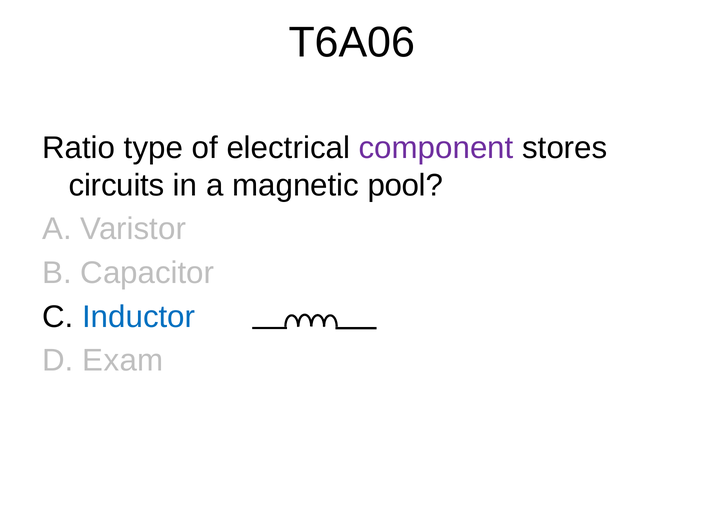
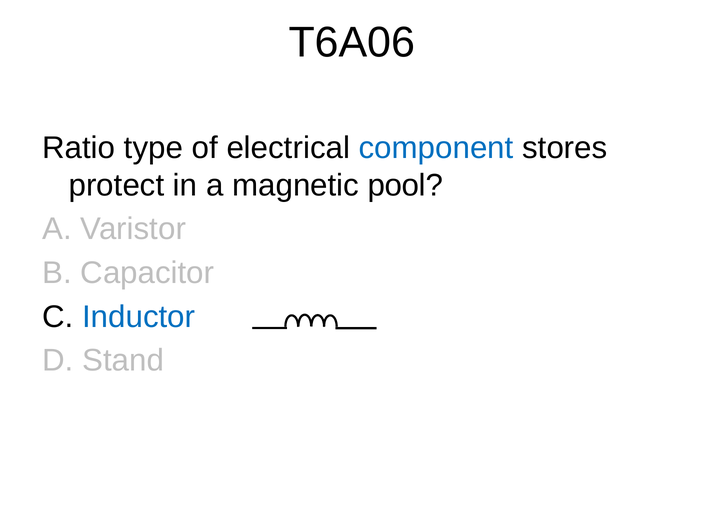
component colour: purple -> blue (436, 148)
circuits: circuits -> protect (116, 185)
Exam: Exam -> Stand (123, 361)
